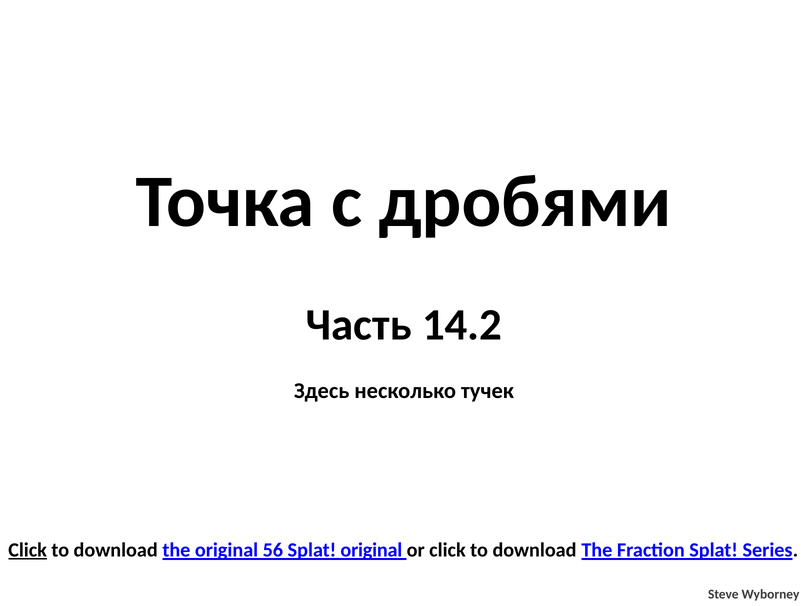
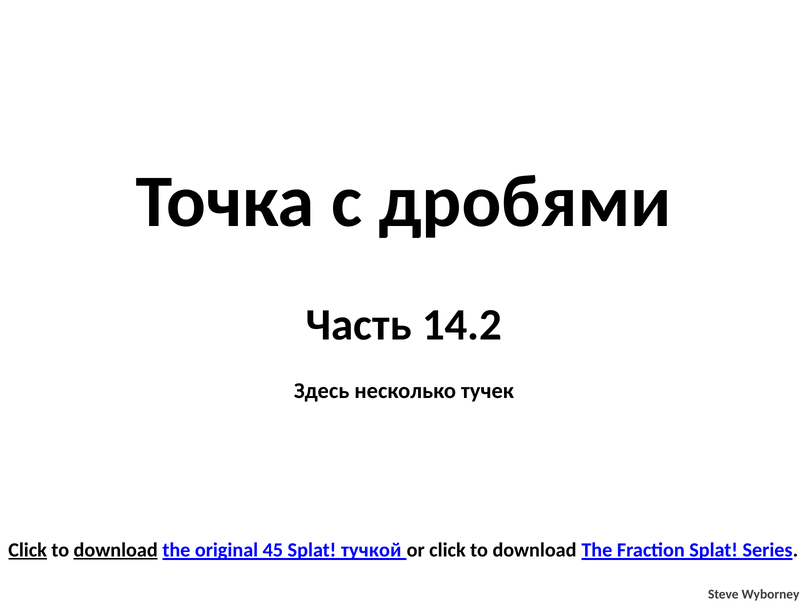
download underline: none -> present (116, 550)
56: 56 -> 45 (273, 550)
Splat original: original -> тучкой (371, 550)
